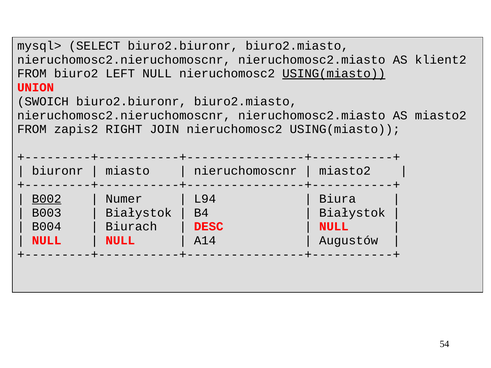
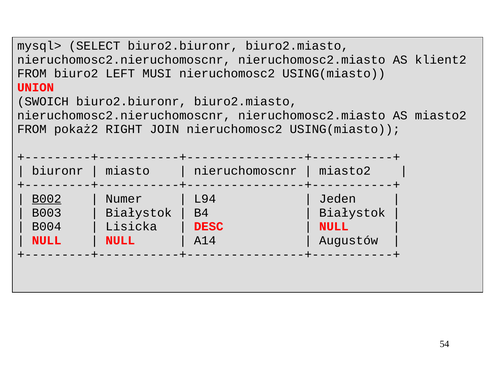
LEFT NULL: NULL -> MUSI (157, 74)
USING(miasto underline: present -> none (334, 74)
zapis2: zapis2 -> pokaż2 (76, 129)
Biura: Biura -> Jeden (338, 199)
Biurach: Biurach -> Lisicka (131, 227)
